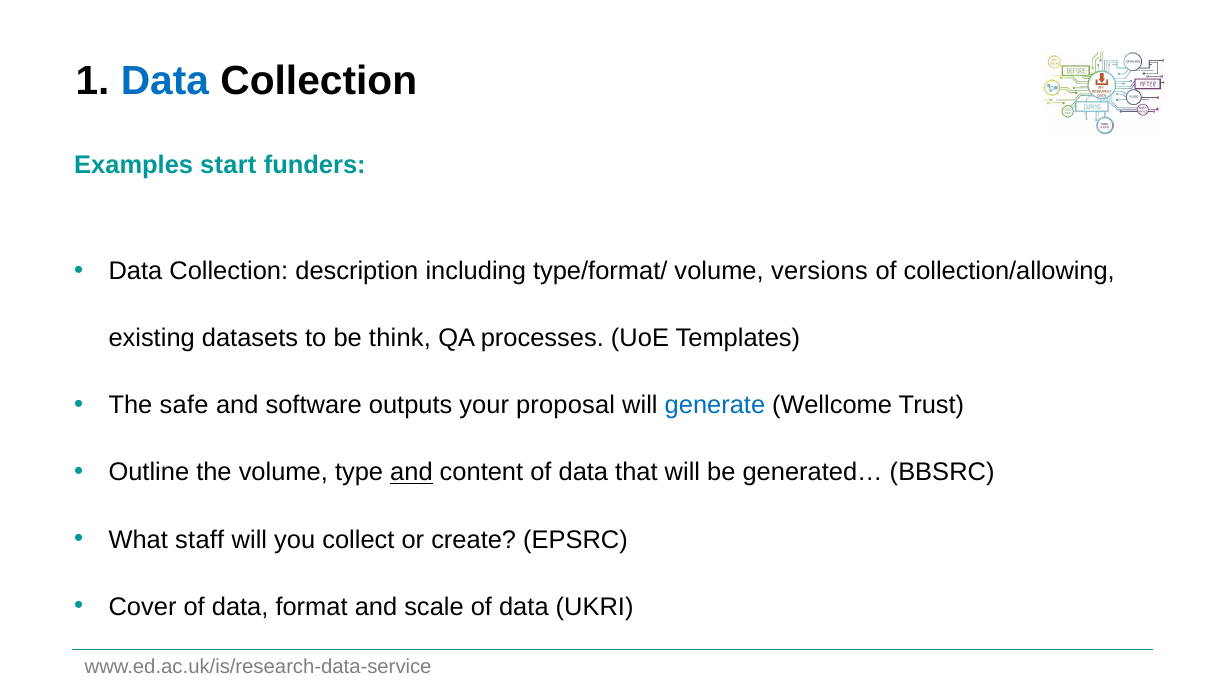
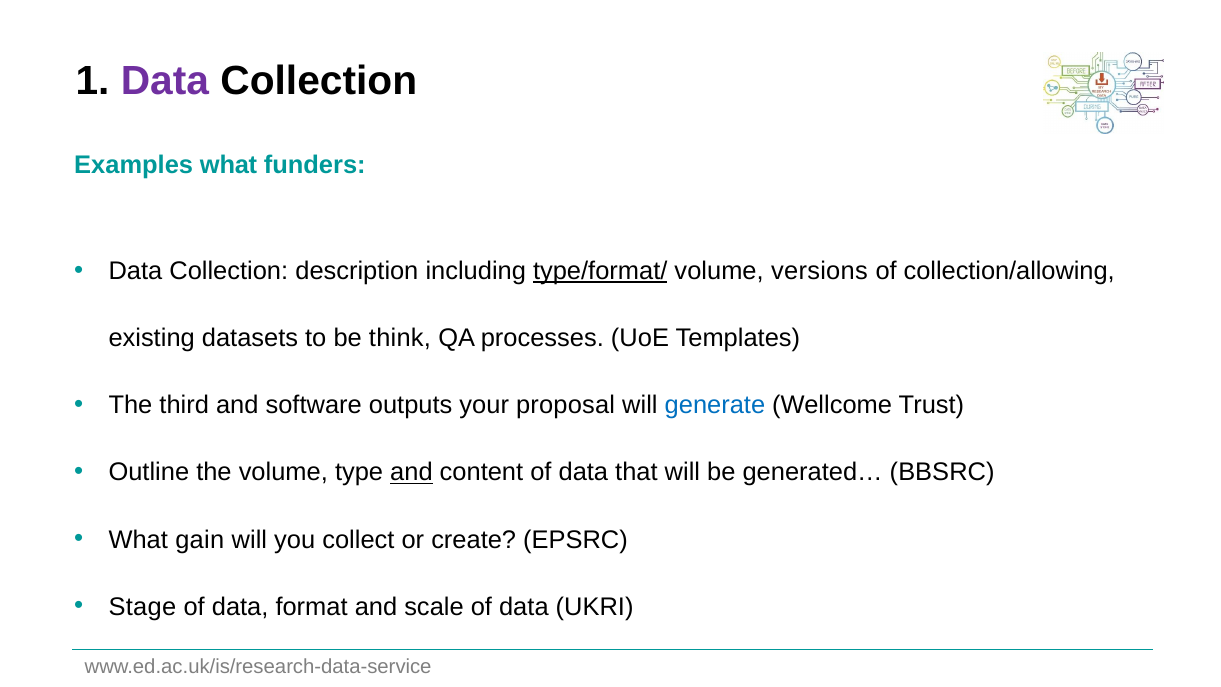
Data colour: blue -> purple (165, 81)
Examples start: start -> what (229, 165)
type/format/ underline: none -> present (600, 271)
safe: safe -> third (184, 405)
staff: staff -> gain (200, 539)
Cover: Cover -> Stage (142, 607)
